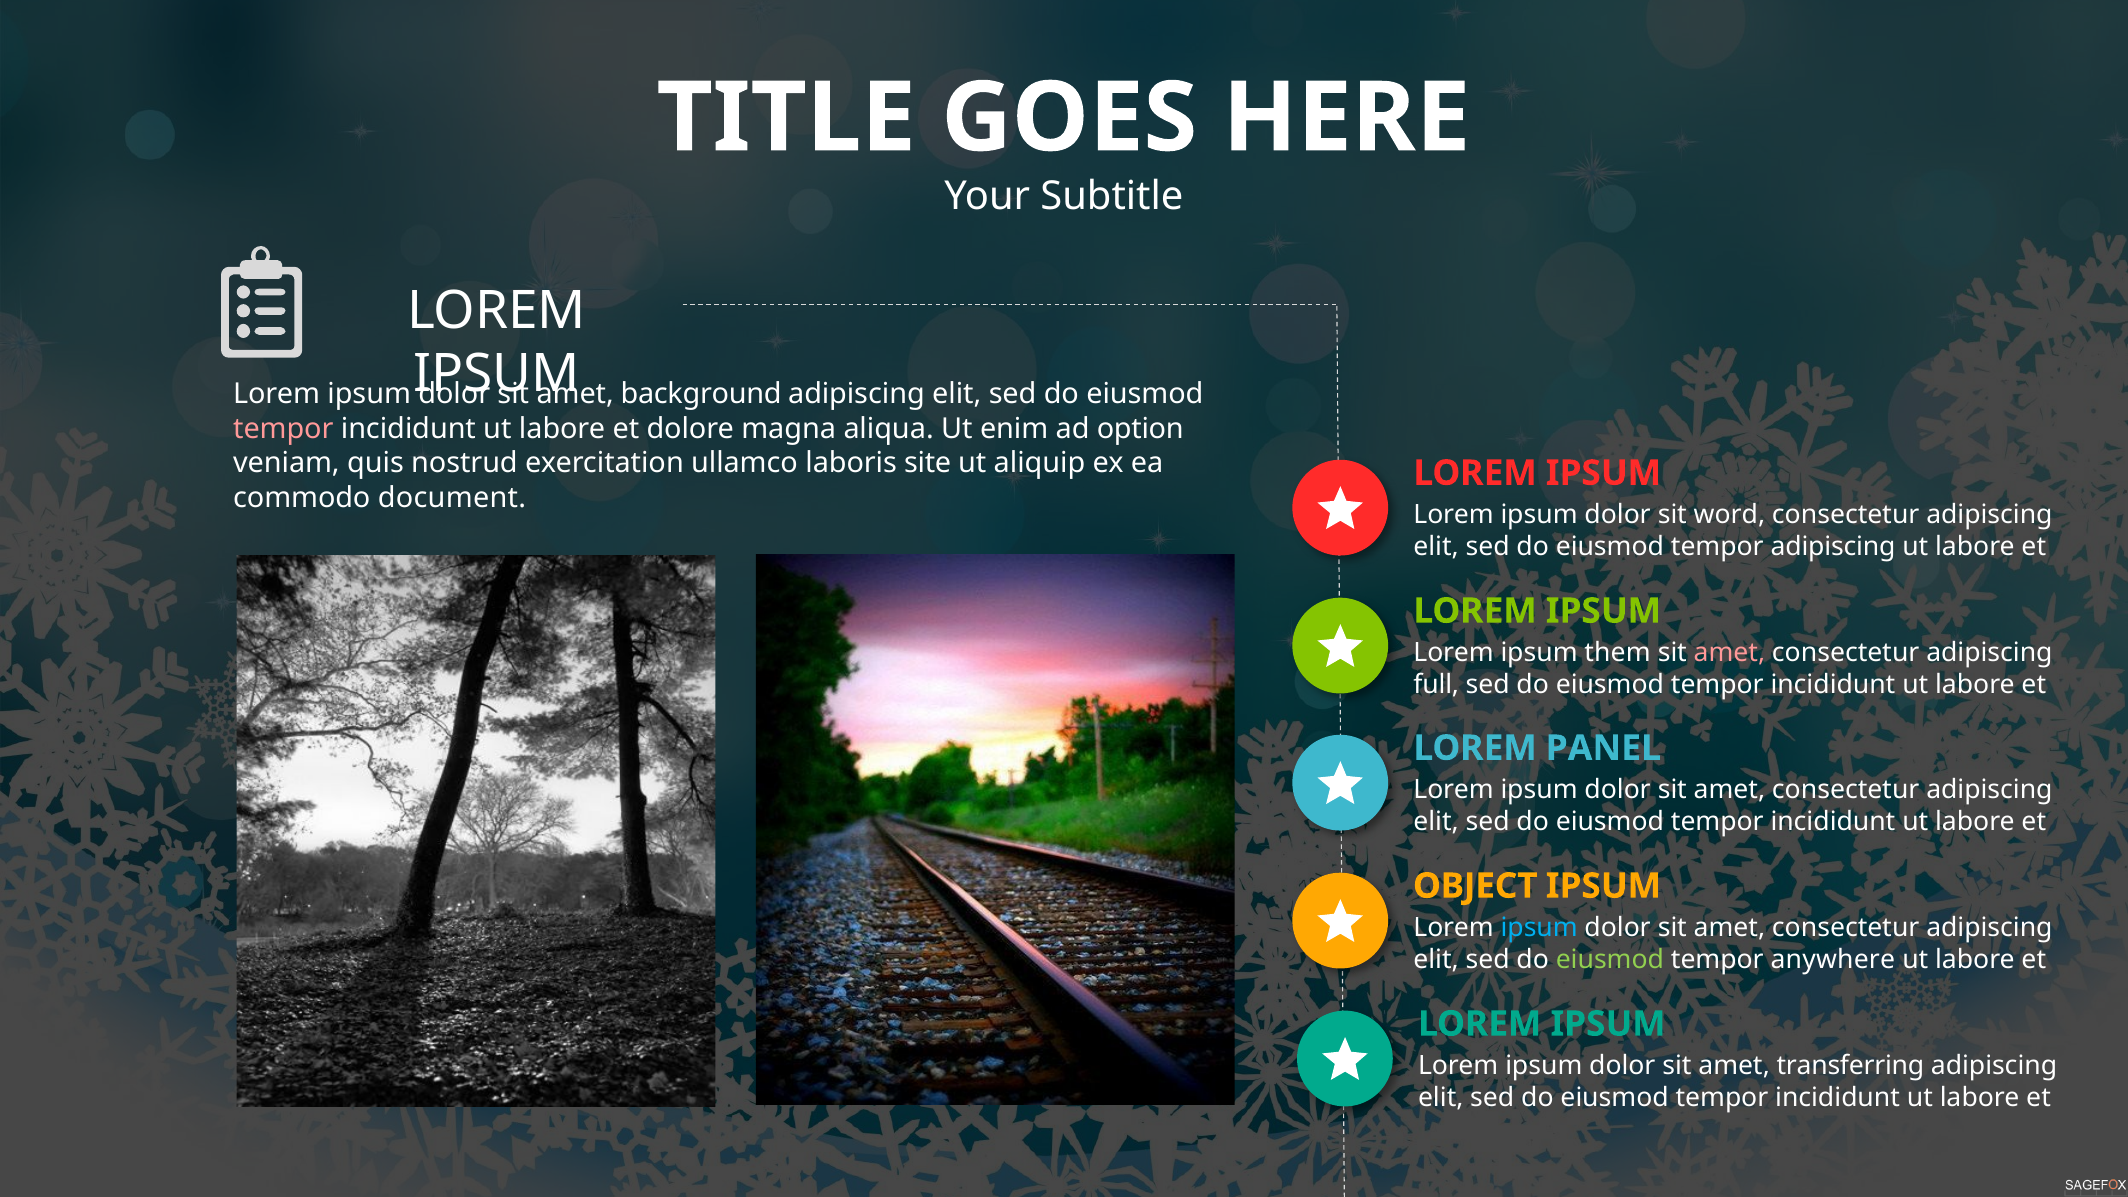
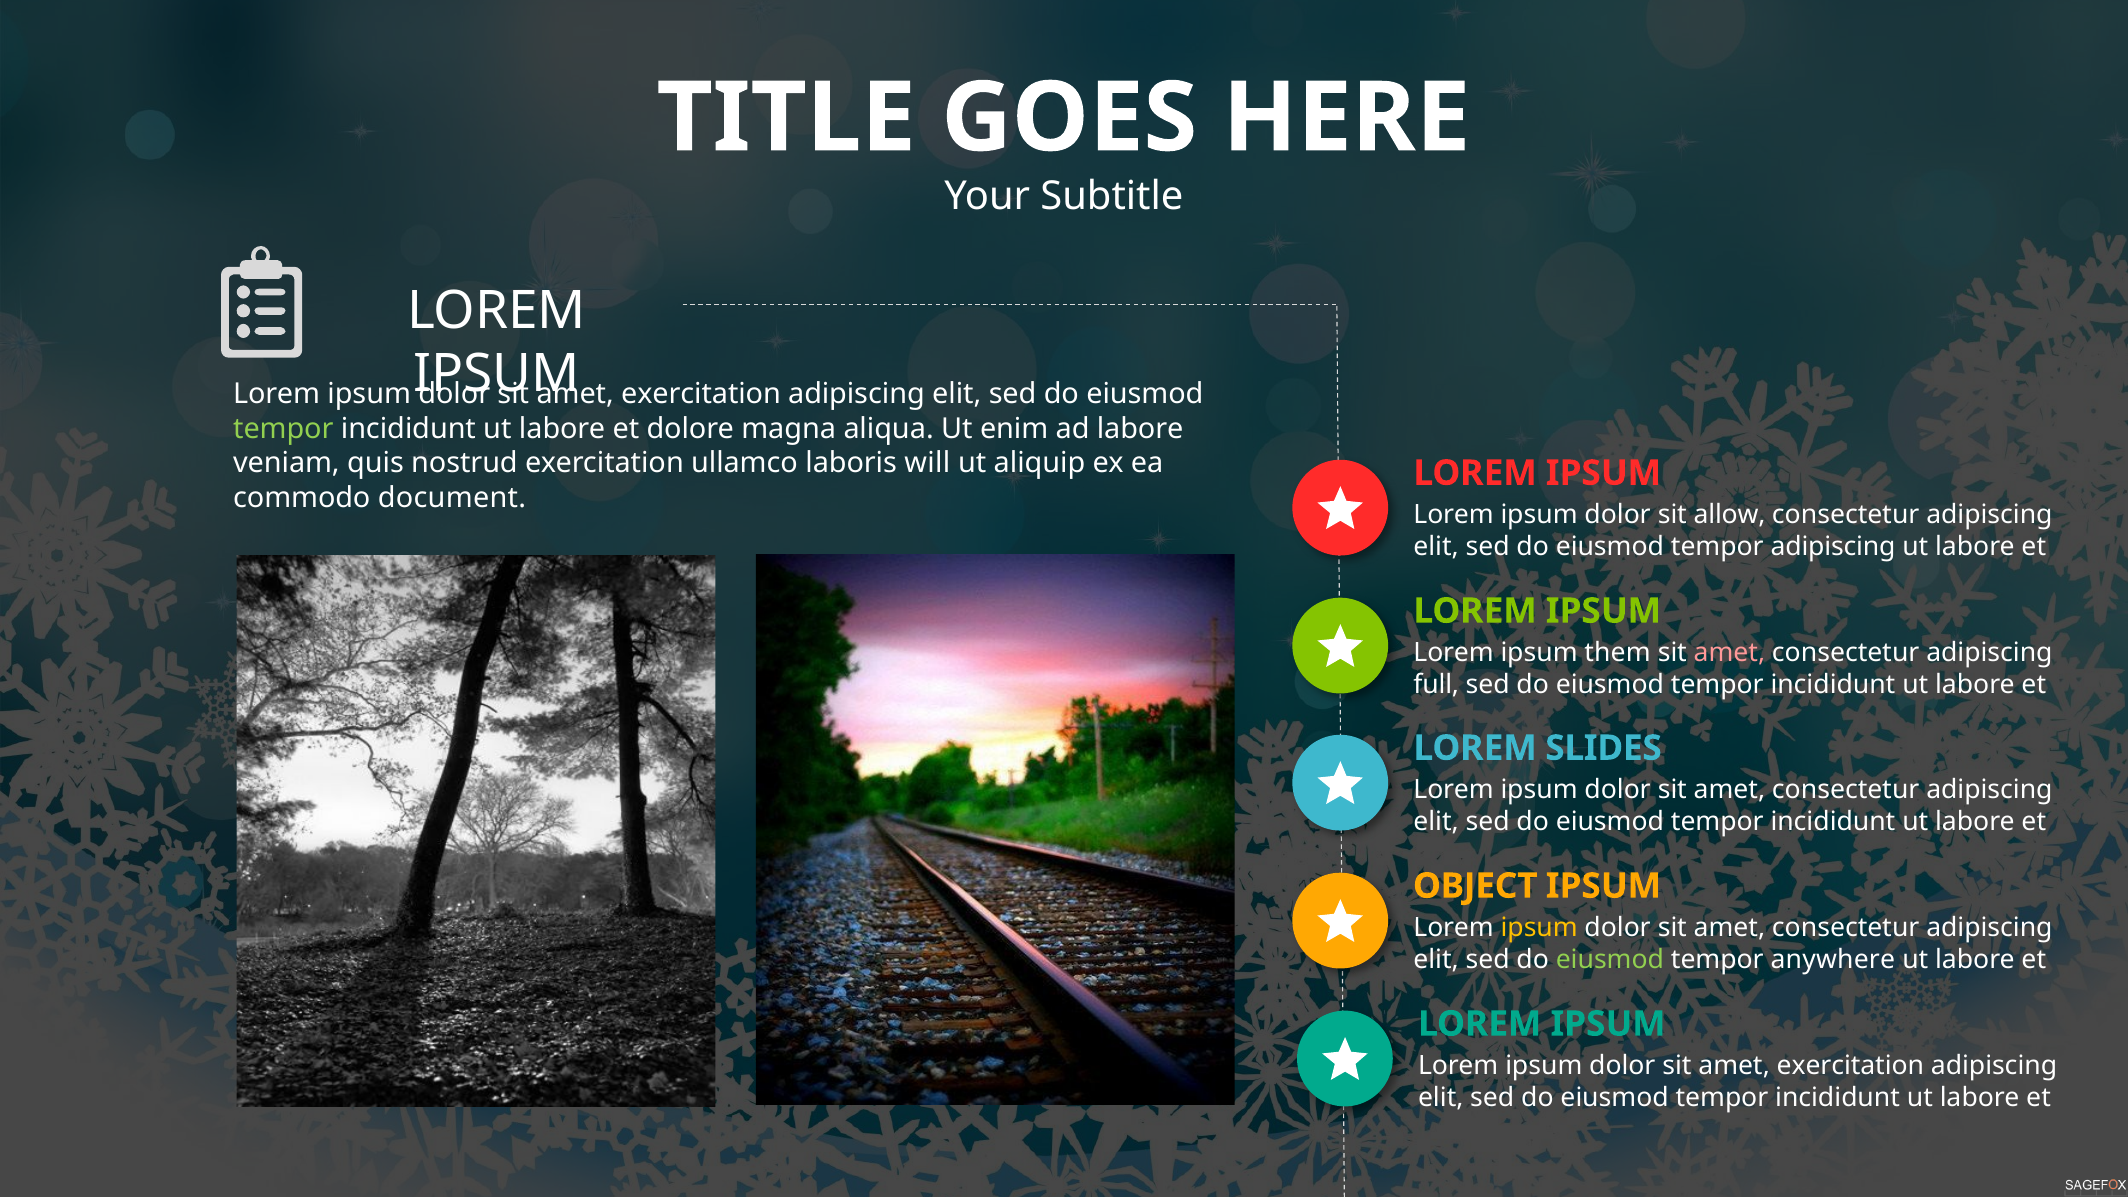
background: background -> exercitation (701, 394)
tempor colour: pink -> light green (283, 429)
ad option: option -> labore (1140, 429)
site: site -> will (927, 463)
word: word -> allow (1730, 515)
PANEL: PANEL -> SLIDES (1604, 748)
ipsum colour: light blue -> yellow (1539, 928)
transferring: transferring -> exercitation (1850, 1066)
